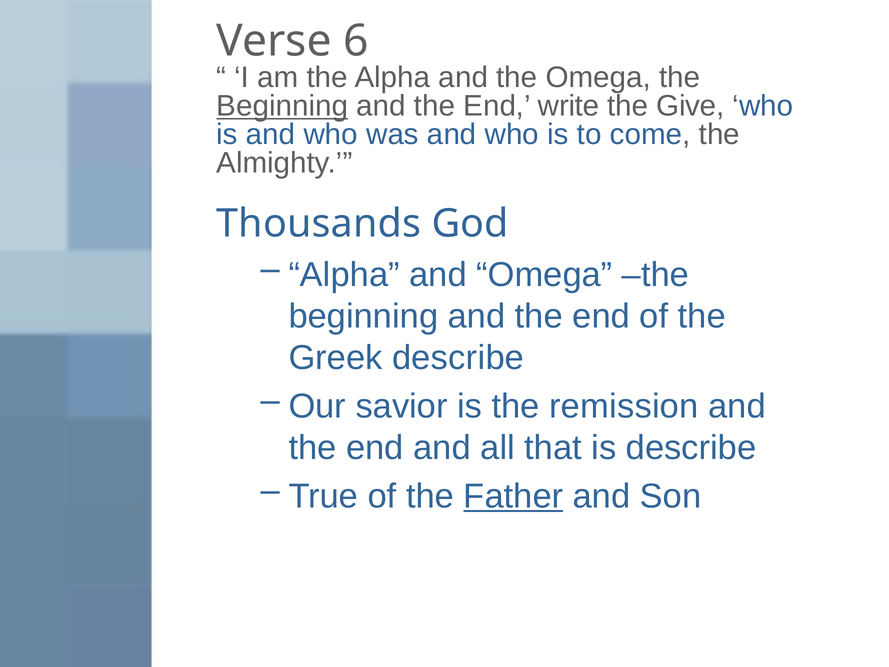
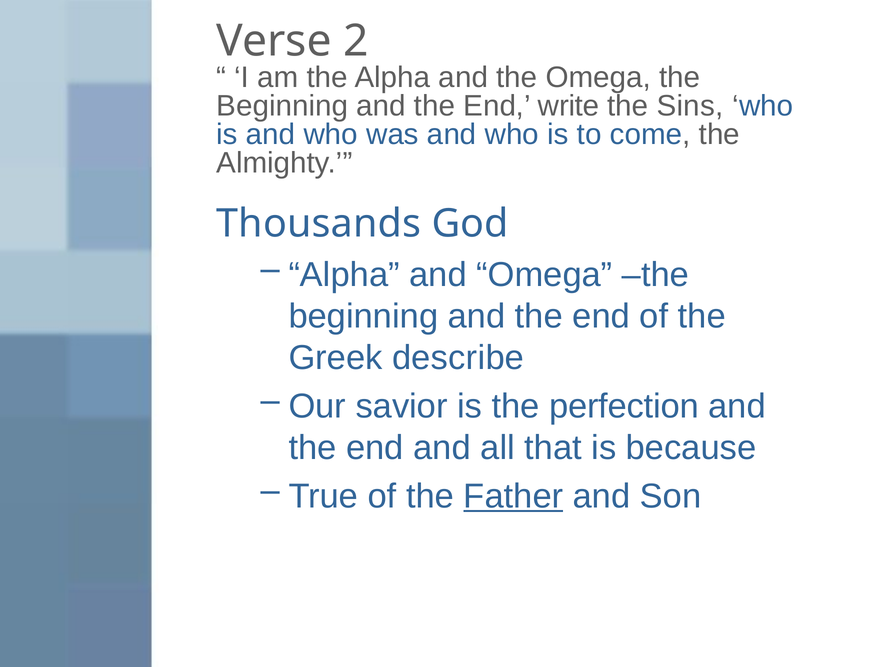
6: 6 -> 2 (356, 41)
Beginning underline: present -> none (282, 106)
Give: Give -> Sins (690, 106)
remission: remission -> perfection (624, 406)
is describe: describe -> because (691, 448)
